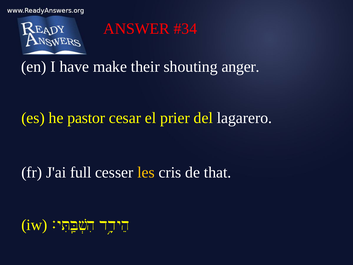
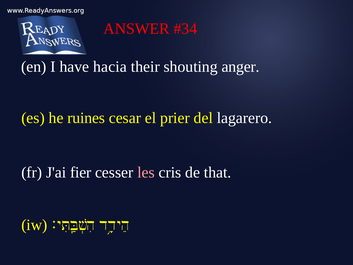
make: make -> hacia (110, 67)
pastor: pastor -> ruines (86, 118)
full: full -> fier (81, 172)
les colour: yellow -> pink (146, 172)
